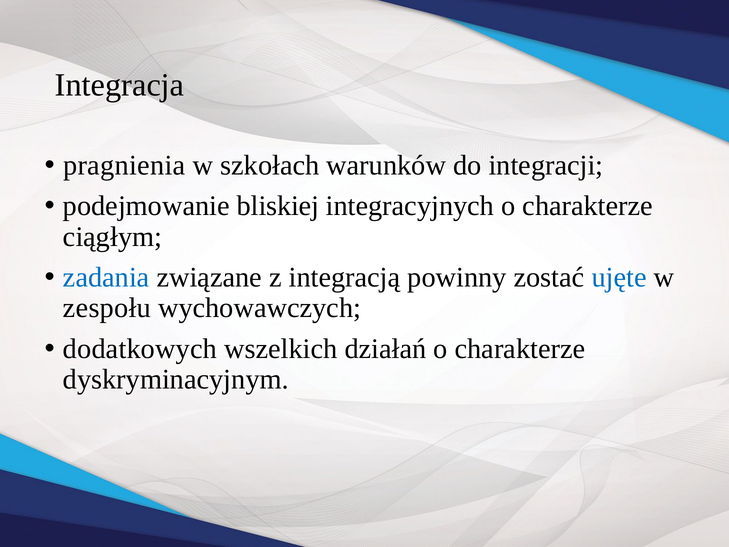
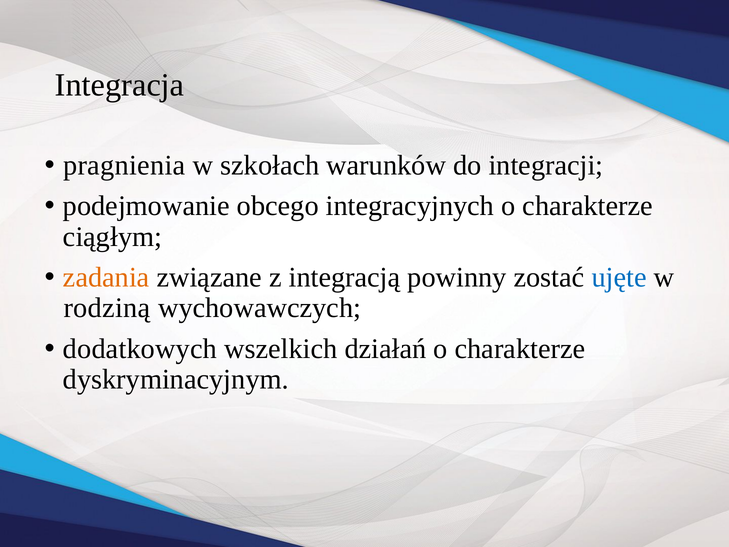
bliskiej: bliskiej -> obcego (278, 206)
zadania colour: blue -> orange (106, 277)
zespołu: zespołu -> rodziną (107, 308)
